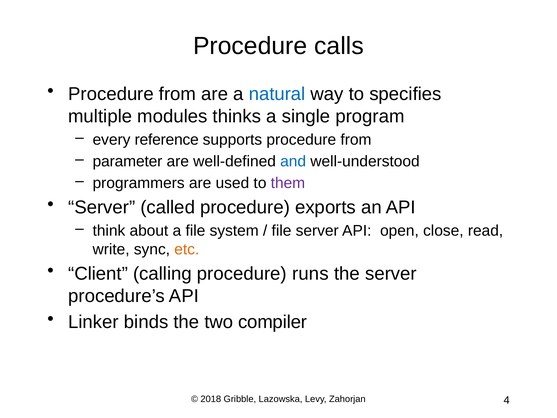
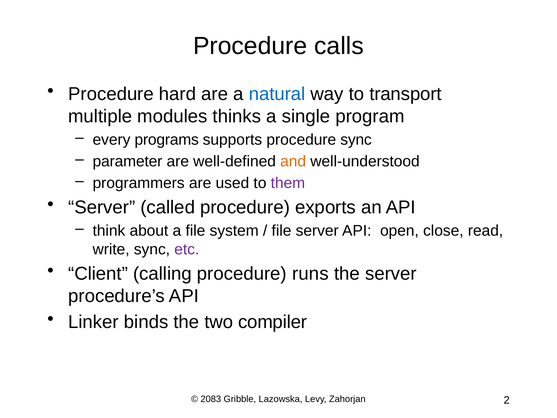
from: from -> hard (178, 94)
specifies: specifies -> transport (406, 94)
reference: reference -> programs (167, 140)
supports procedure from: from -> sync (356, 140)
and colour: blue -> orange (293, 161)
etc colour: orange -> purple (187, 249)
2018: 2018 -> 2083 (211, 399)
4: 4 -> 2 (507, 400)
